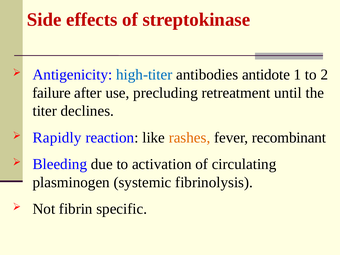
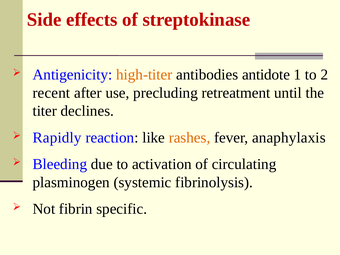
high-titer colour: blue -> orange (144, 75)
failure: failure -> recent (51, 93)
recombinant: recombinant -> anaphylaxis (289, 138)
